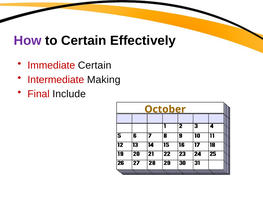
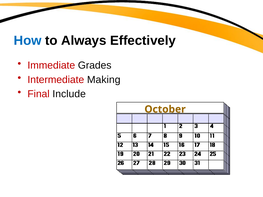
How colour: purple -> blue (28, 41)
to Certain: Certain -> Always (84, 41)
Immediate Certain: Certain -> Grades (95, 65)
